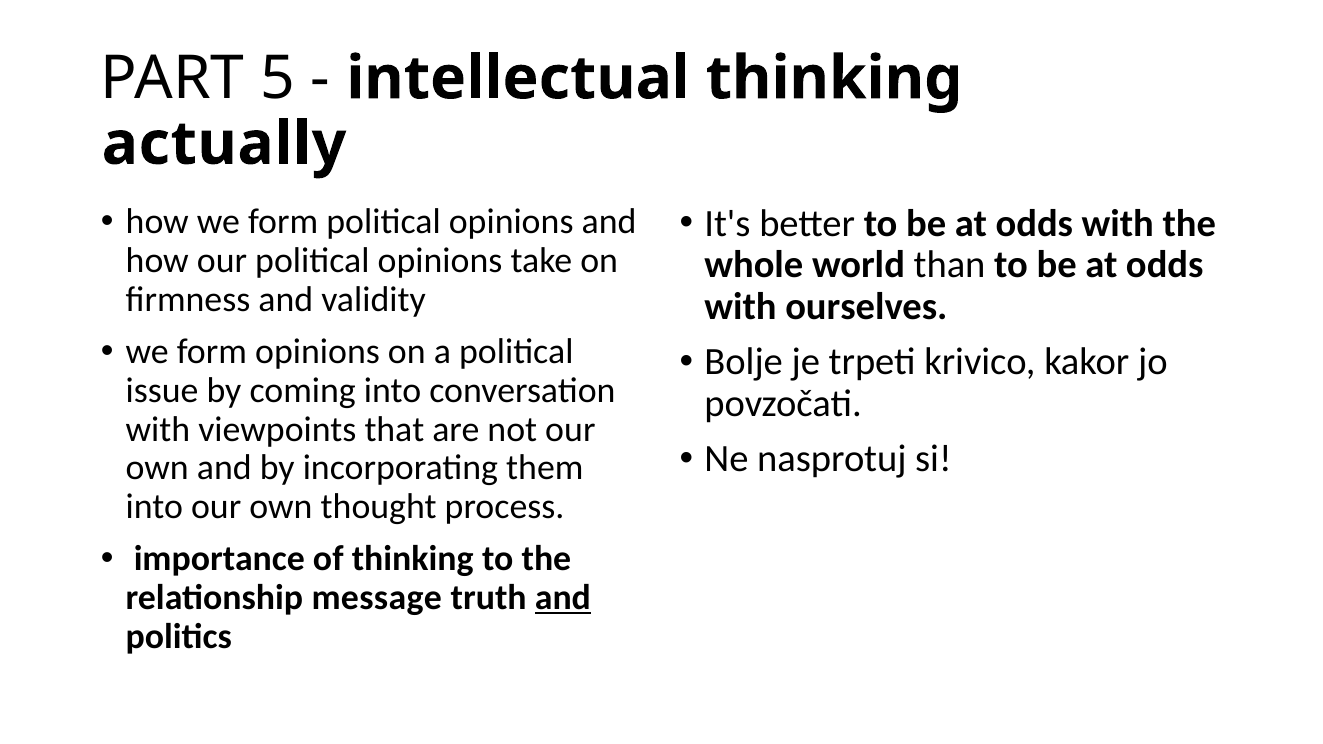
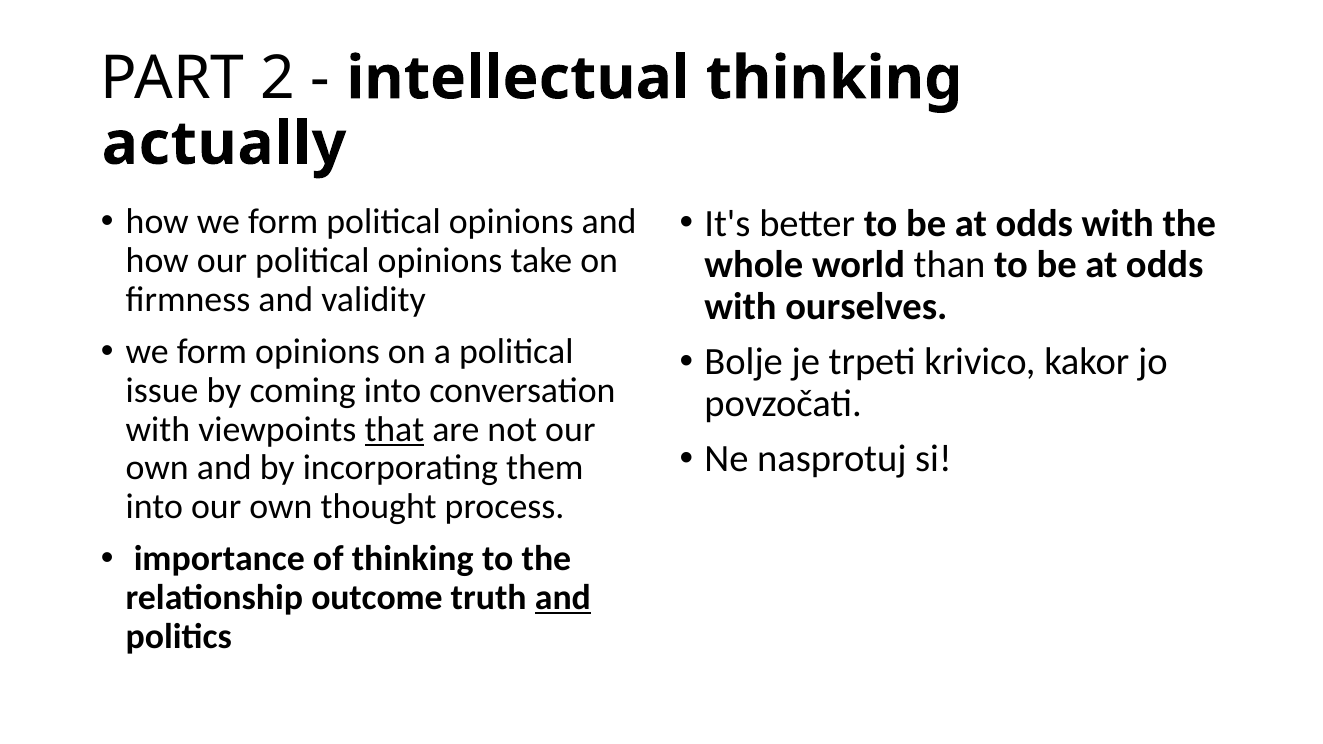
5: 5 -> 2 (278, 78)
that underline: none -> present (394, 429)
message: message -> outcome (377, 598)
